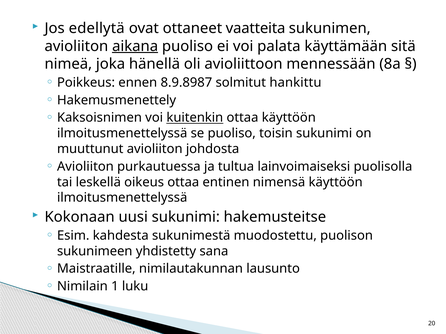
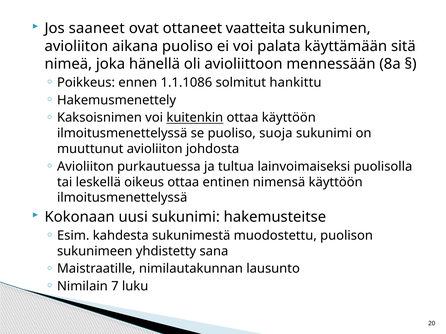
edellytä: edellytä -> saaneet (97, 28)
aikana underline: present -> none (135, 46)
8.9.8987: 8.9.8987 -> 1.1.1086 (186, 83)
toisin: toisin -> suoja (276, 133)
1: 1 -> 7 (115, 287)
